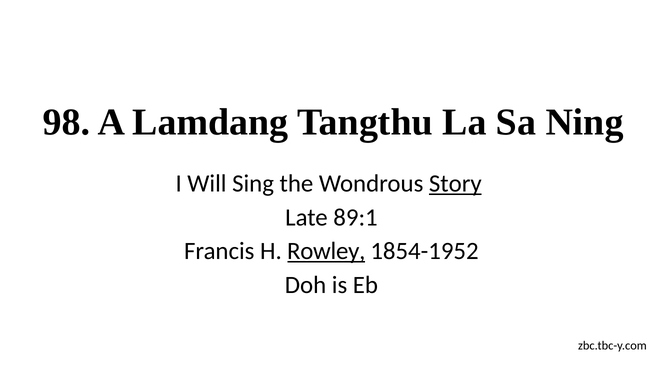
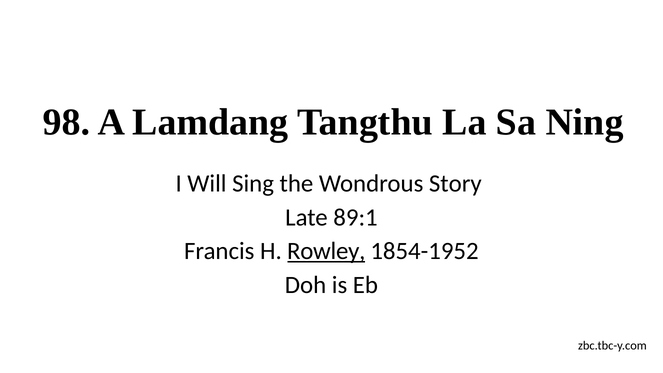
Story underline: present -> none (455, 184)
